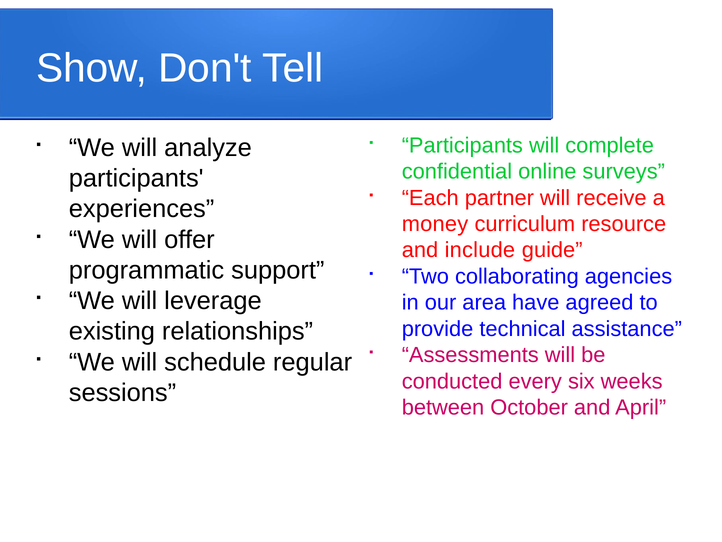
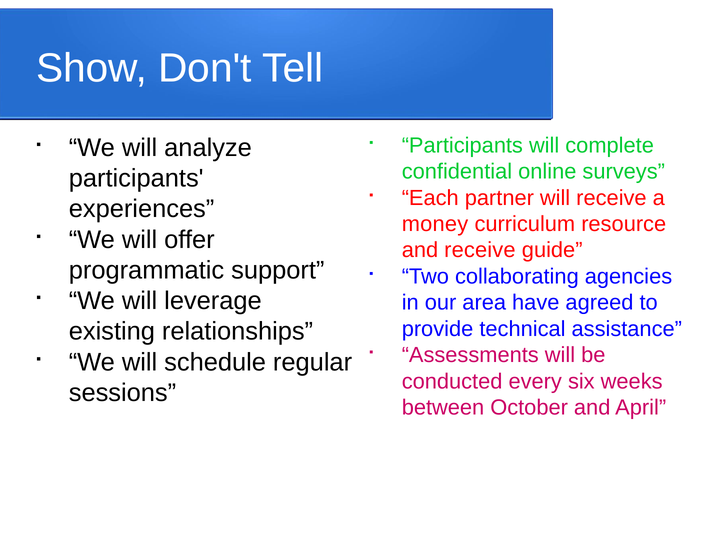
and include: include -> receive (480, 250)
